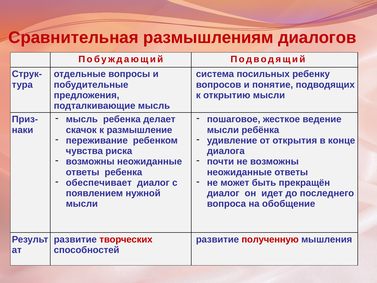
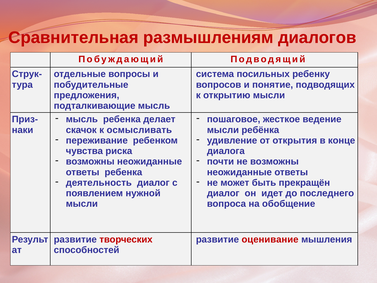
размышление: размышление -> осмысливать (139, 130)
обеспечивает: обеспечивает -> деятельность (99, 183)
полученную: полученную -> оценивание (270, 239)
